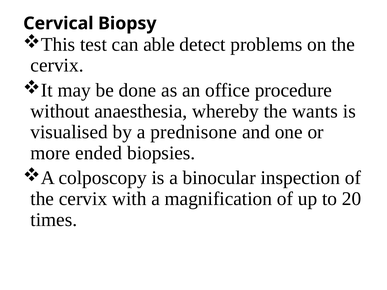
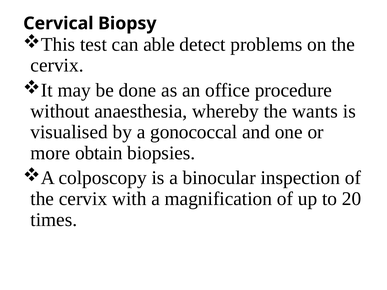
prednisone: prednisone -> gonococcal (194, 132)
ended: ended -> obtain (99, 153)
